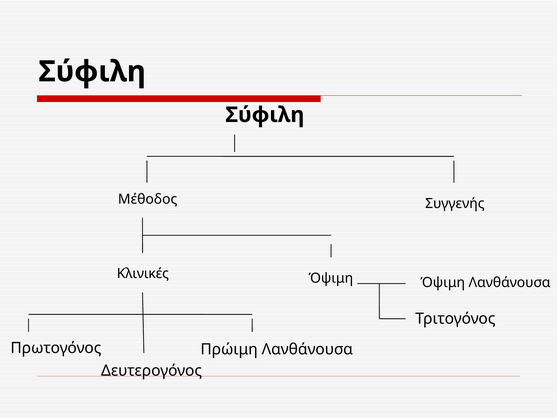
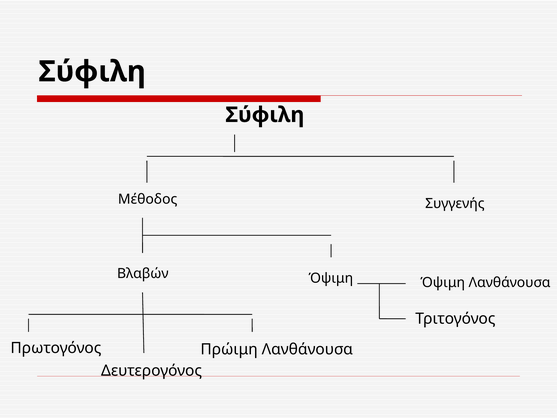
Κλινικές: Κλινικές -> Βλαβών (143, 274)
